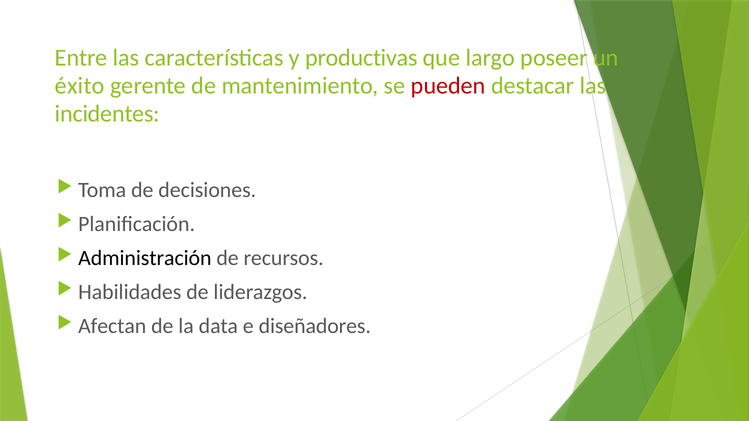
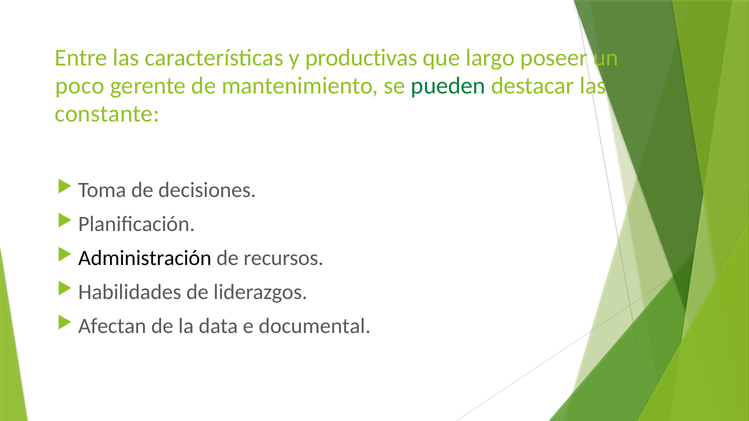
éxito: éxito -> poco (80, 86)
pueden colour: red -> green (448, 86)
incidentes: incidentes -> constante (107, 114)
diseñadores: diseñadores -> documental (315, 327)
